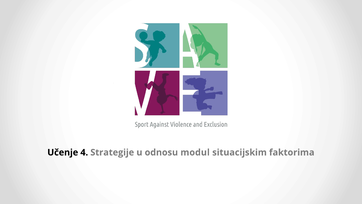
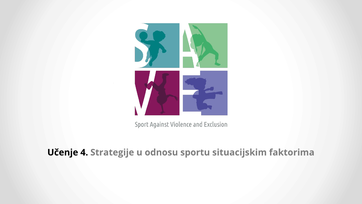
modul: modul -> sportu (195, 152)
